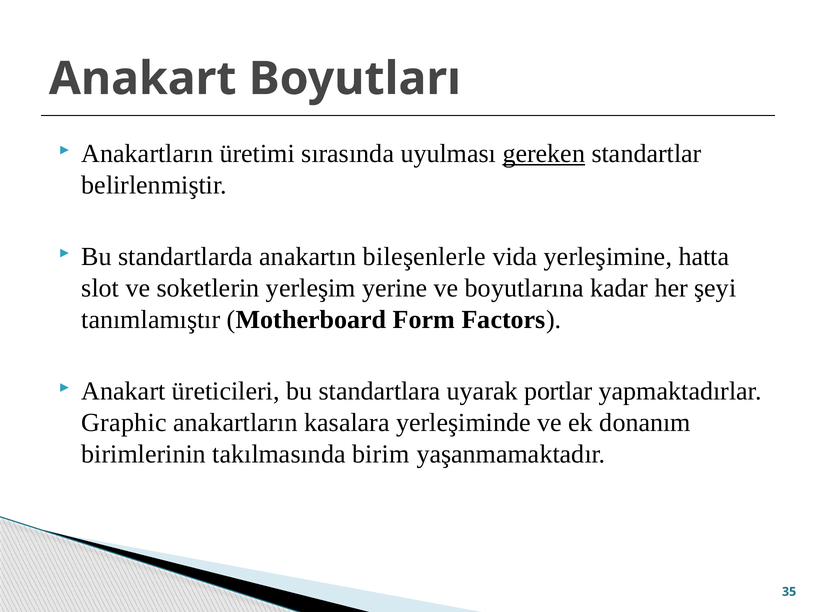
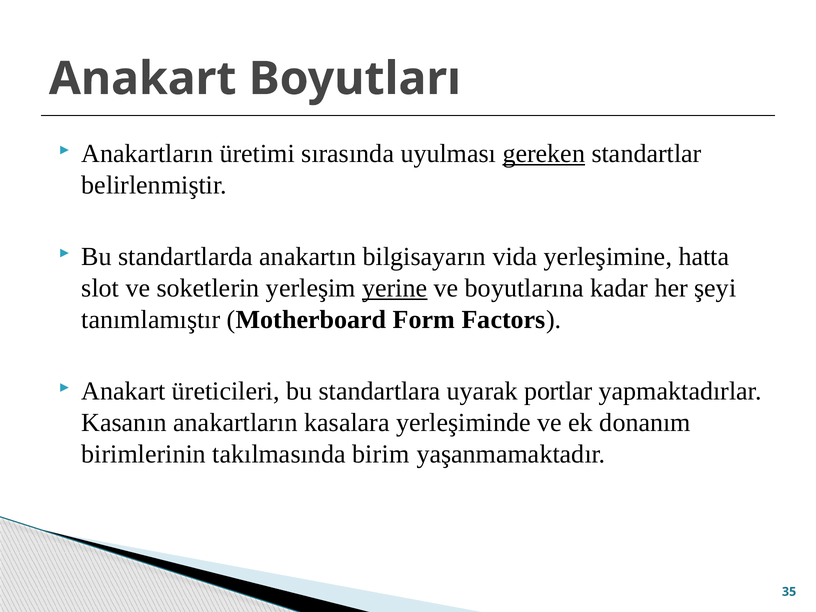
bileşenlerle: bileşenlerle -> bilgisayarın (424, 257)
yerine underline: none -> present (395, 288)
Graphic: Graphic -> Kasanın (124, 423)
